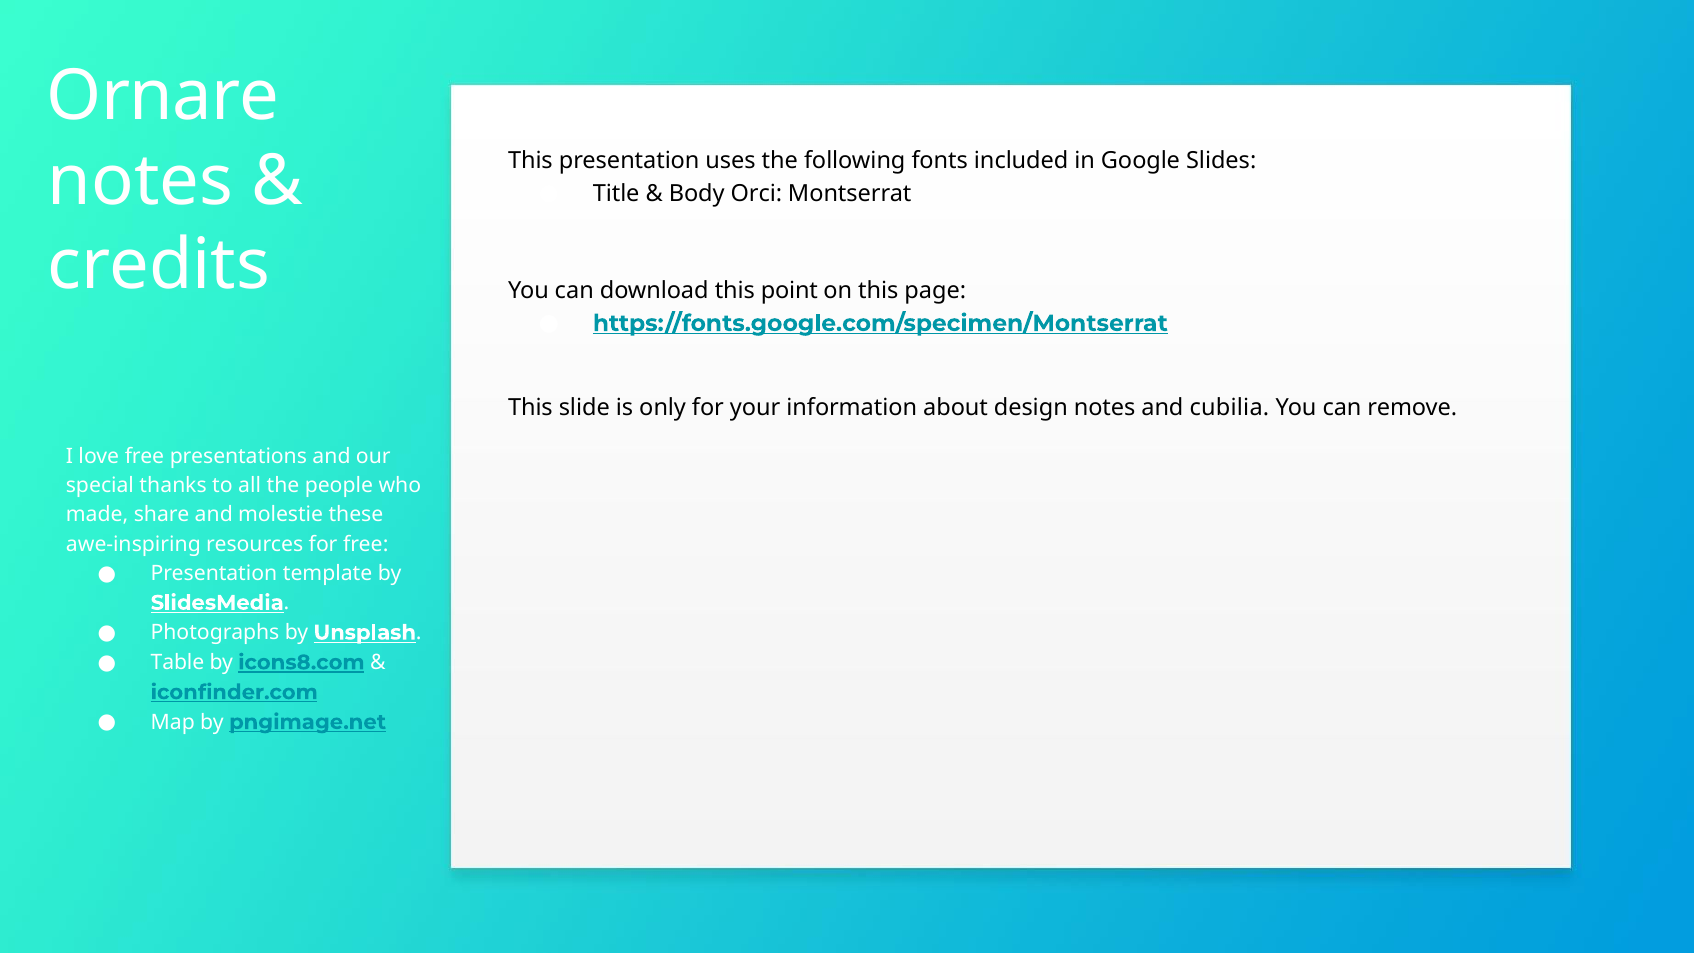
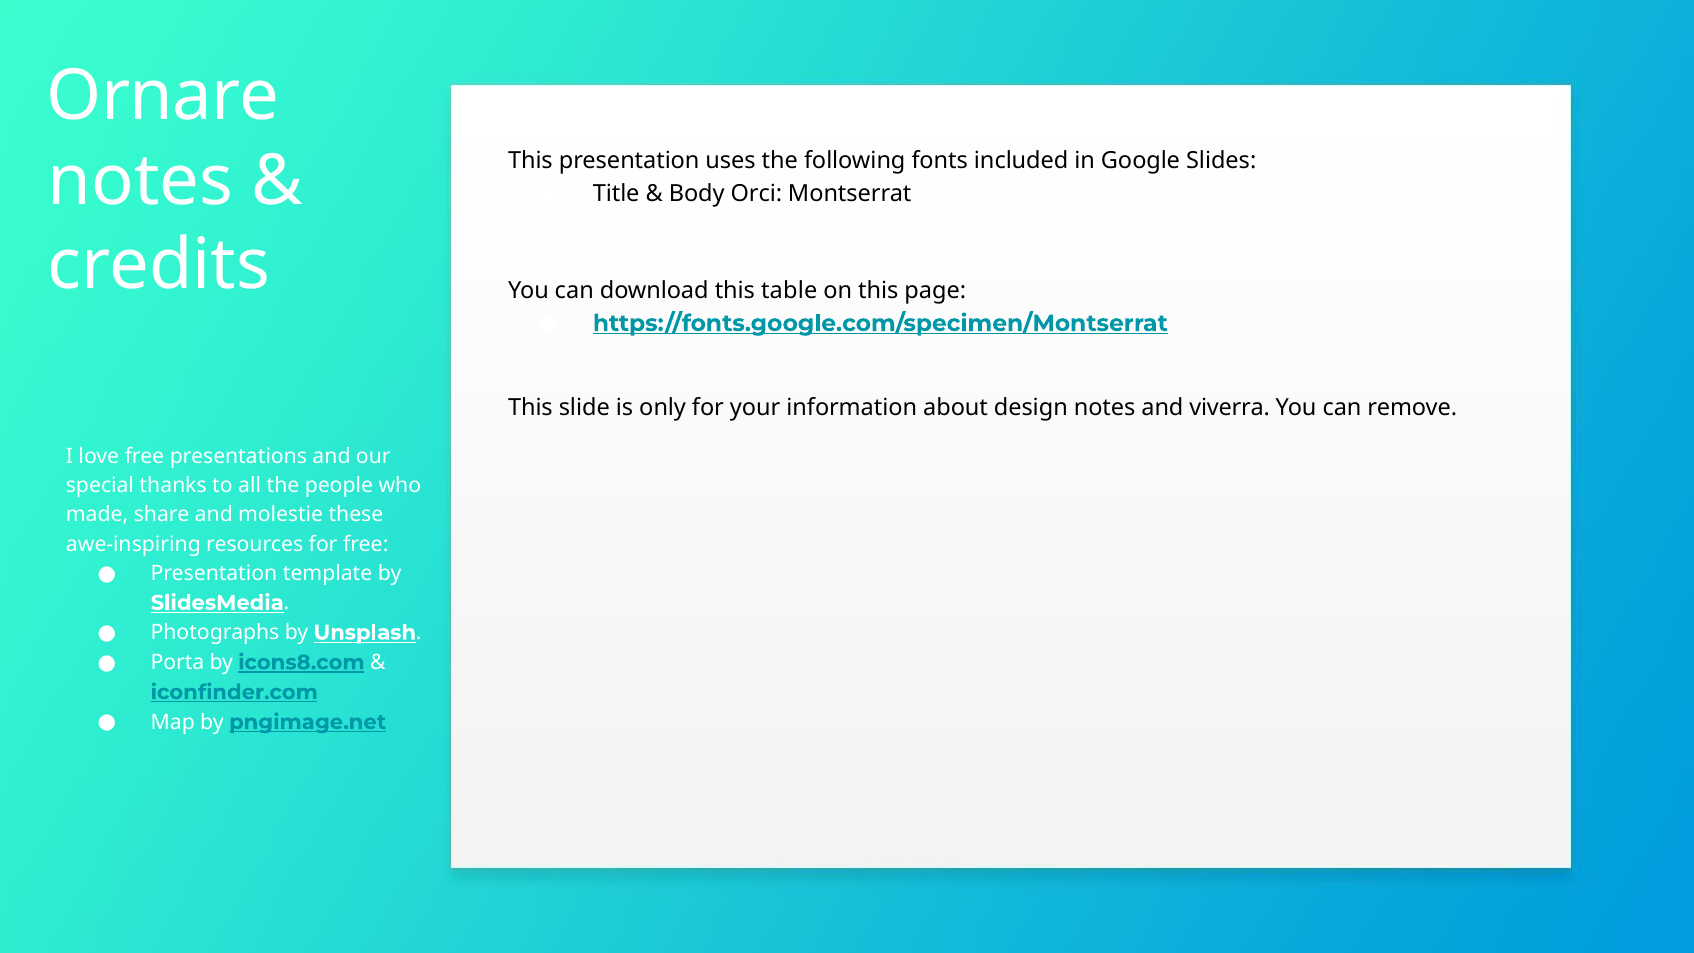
point: point -> table (789, 291)
cubilia: cubilia -> viverra (1230, 408)
Table: Table -> Porta (177, 662)
